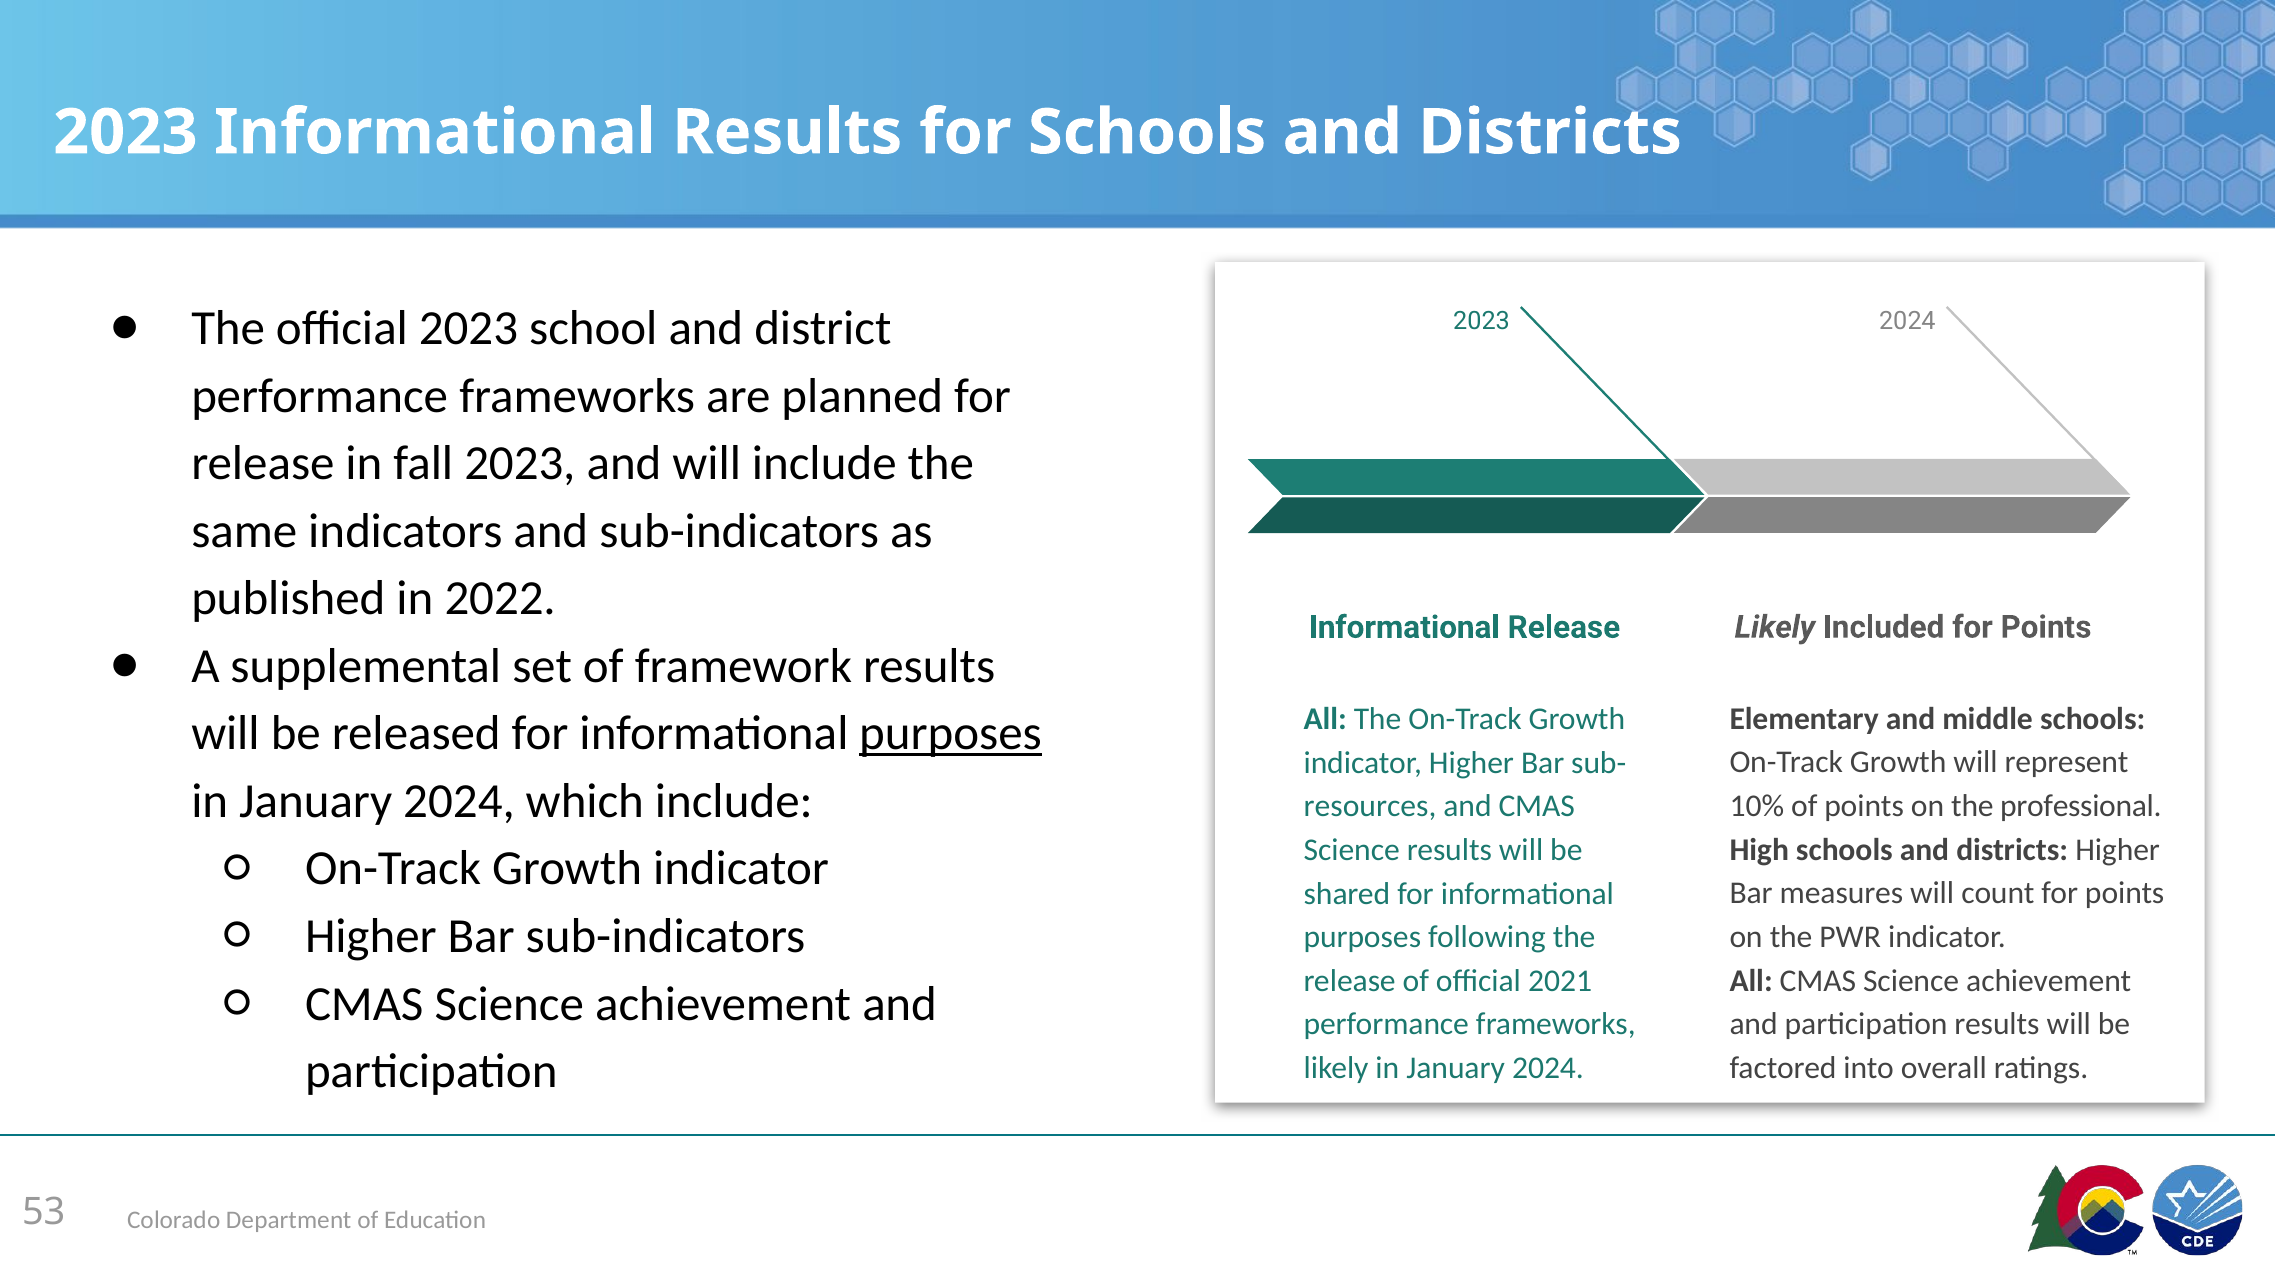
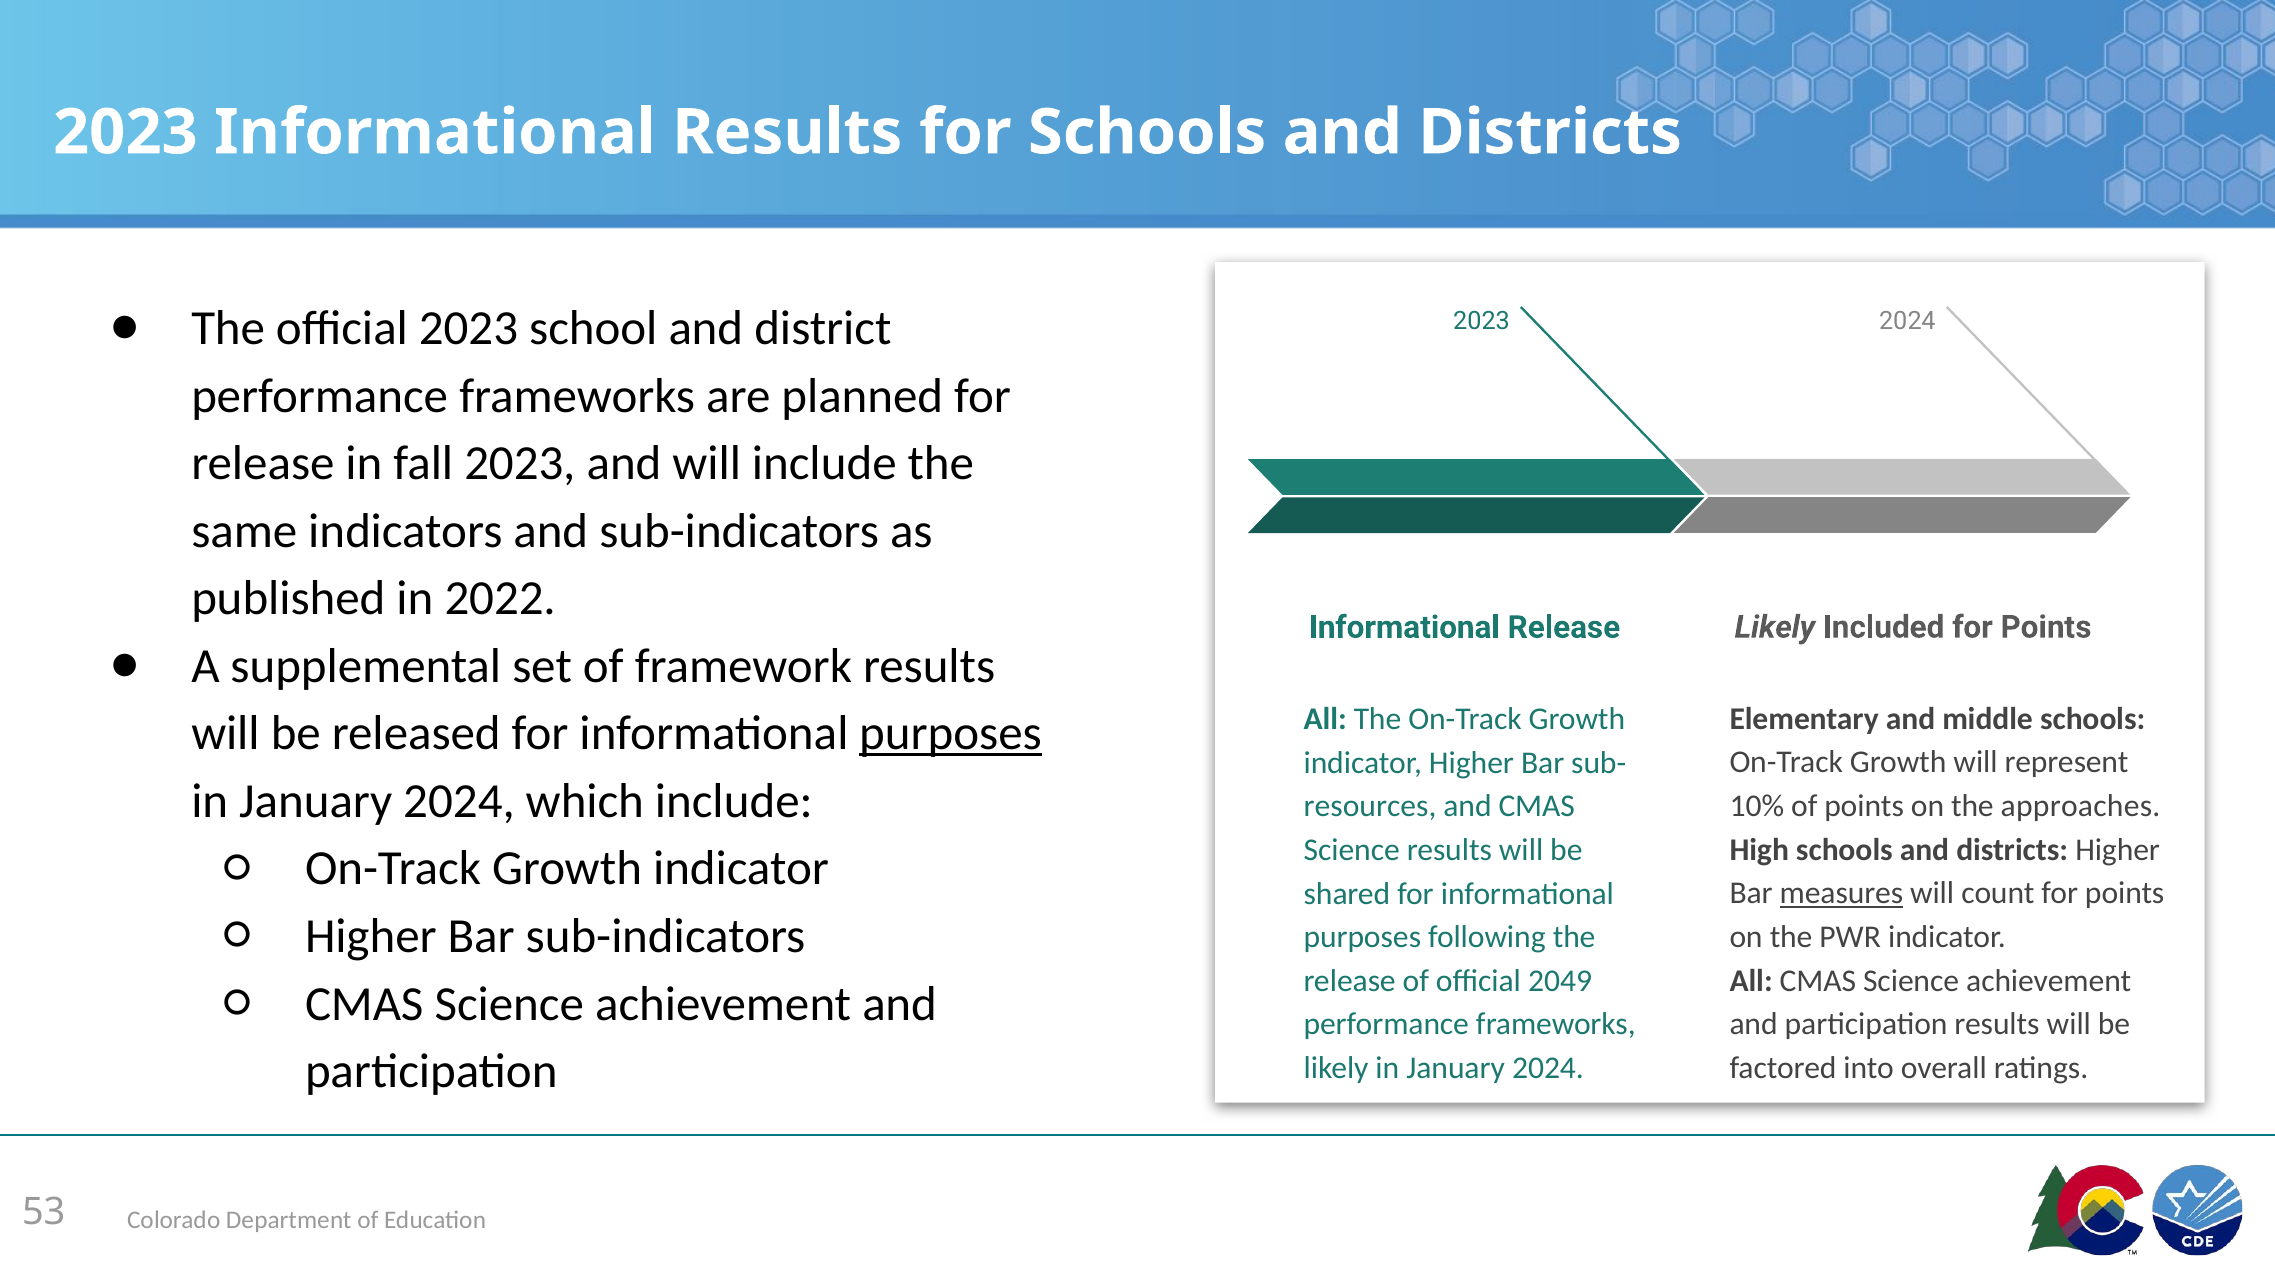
professional: professional -> approaches (2081, 806)
measures underline: none -> present (1841, 893)
2021: 2021 -> 2049 (1560, 981)
